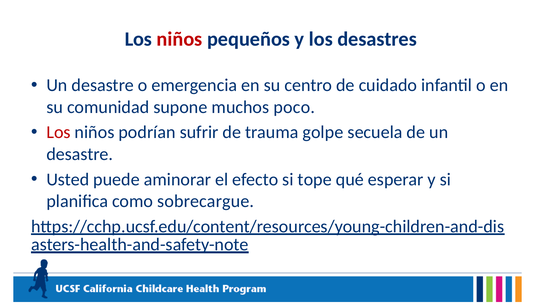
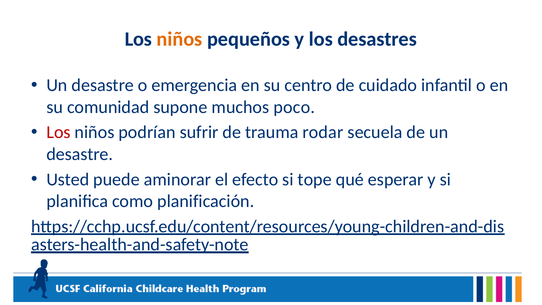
niños colour: red -> orange (180, 39)
golpe: golpe -> rodar (323, 132)
sobrecargue: sobrecargue -> planificación (206, 201)
